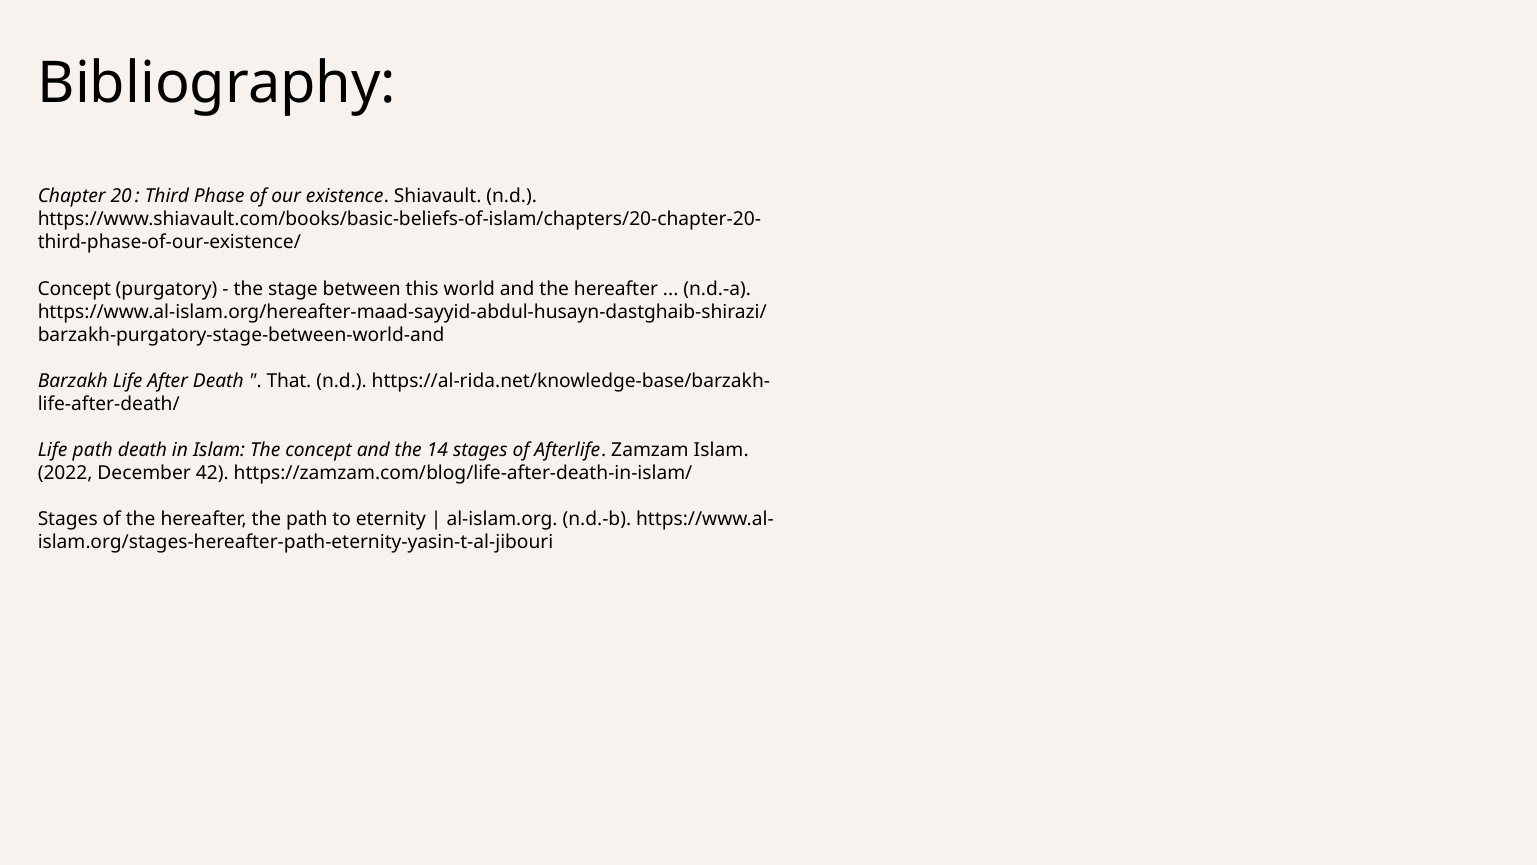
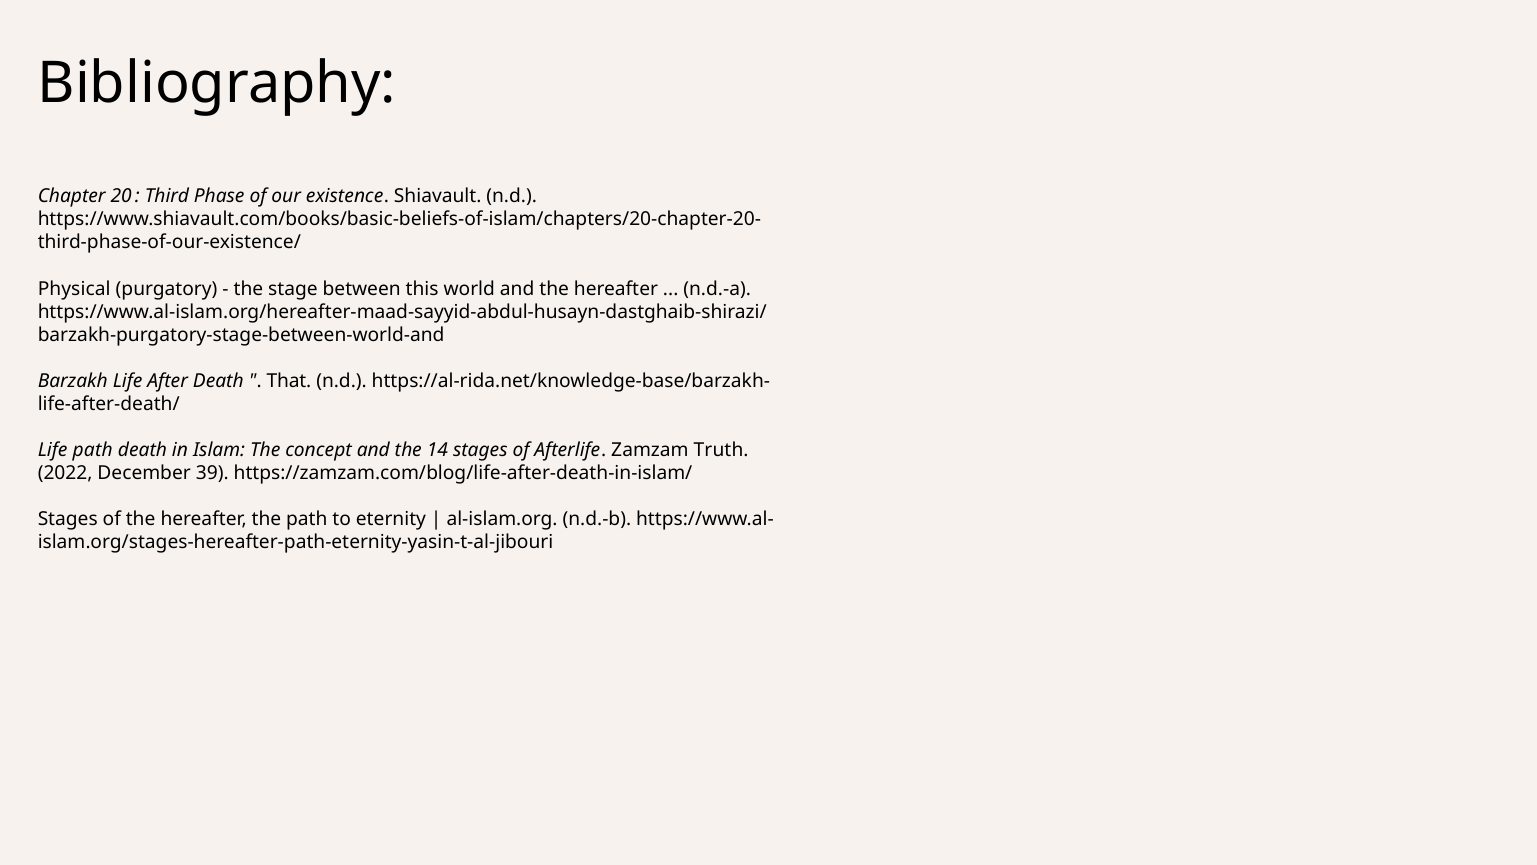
Concept: Concept -> Physical (74, 289)
Zamzam Islam: Islam -> Truth (721, 450)
42: 42 -> 39 (212, 473)
